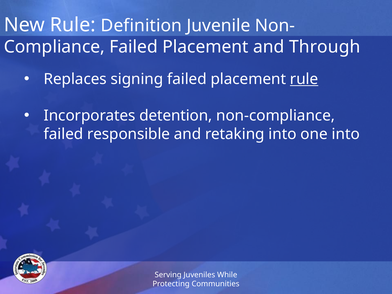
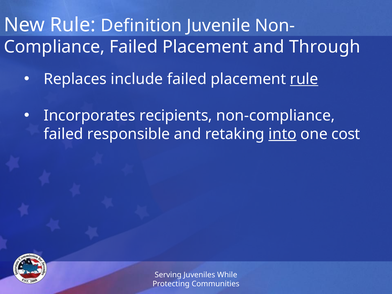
signing: signing -> include (137, 79)
detention: detention -> recipients (176, 116)
into underline: none -> present (282, 134)
one into: into -> cost (346, 134)
